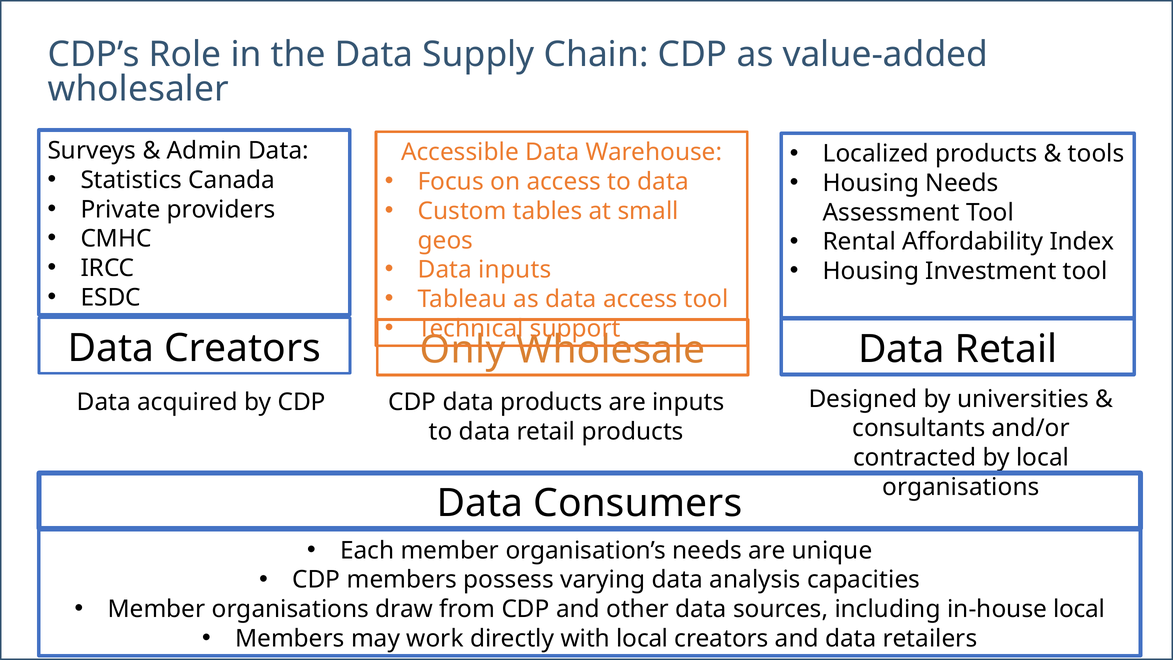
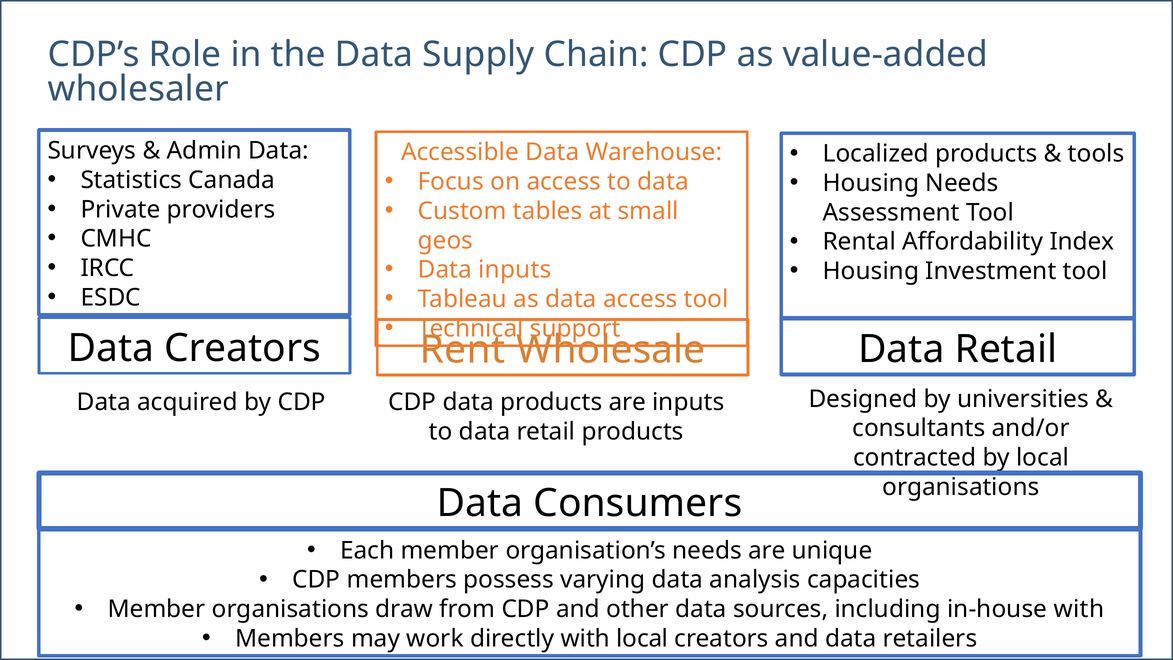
Only: Only -> Rent (463, 350)
in-house local: local -> with (1079, 609)
